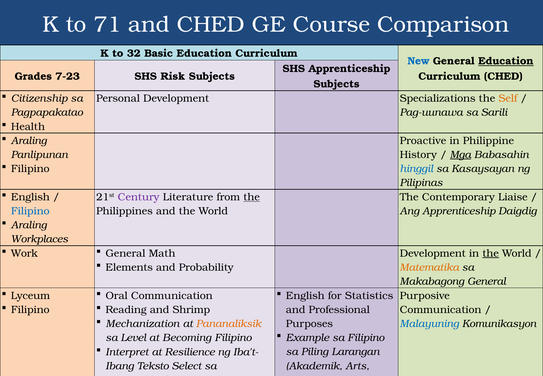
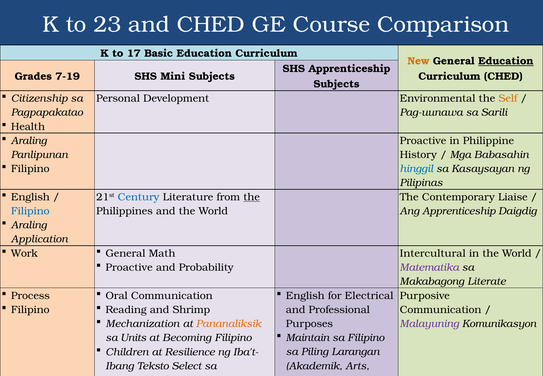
71: 71 -> 23 (107, 24)
32: 32 -> 17 (134, 53)
New colour: blue -> orange (418, 61)
7-23: 7-23 -> 7-19 (68, 76)
Risk: Risk -> Mini (173, 76)
Specializations: Specializations -> Environmental (438, 98)
Mga underline: present -> none (461, 155)
Century colour: purple -> blue (139, 197)
Workplaces: Workplaces -> Application (39, 239)
Development: Development -> Intercultural (433, 253)
the underline: present -> none (491, 253)
Elements: Elements -> Proactive (129, 267)
Matematika colour: orange -> purple (429, 267)
Makabagong General: General -> Literate (487, 281)
Lyceum: Lyceum -> Process (30, 296)
Statistics: Statistics -> Electrical (369, 296)
Malayuning colour: blue -> purple (429, 324)
Example: Example -> Maintain (308, 338)
Level: Level -> Units (133, 338)
Interpret: Interpret -> Children (127, 352)
